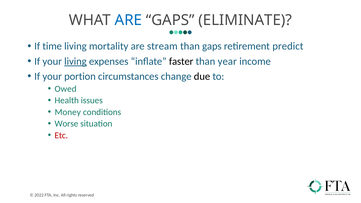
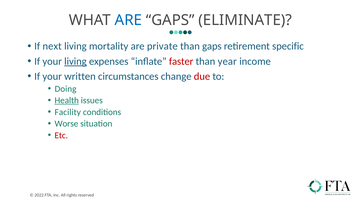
time: time -> next (52, 46)
stream: stream -> private (162, 46)
predict: predict -> specific (288, 46)
faster colour: black -> red (181, 61)
portion: portion -> written (80, 76)
due colour: black -> red (202, 76)
Owed: Owed -> Doing (66, 89)
Health underline: none -> present (67, 101)
Money: Money -> Facility (68, 112)
